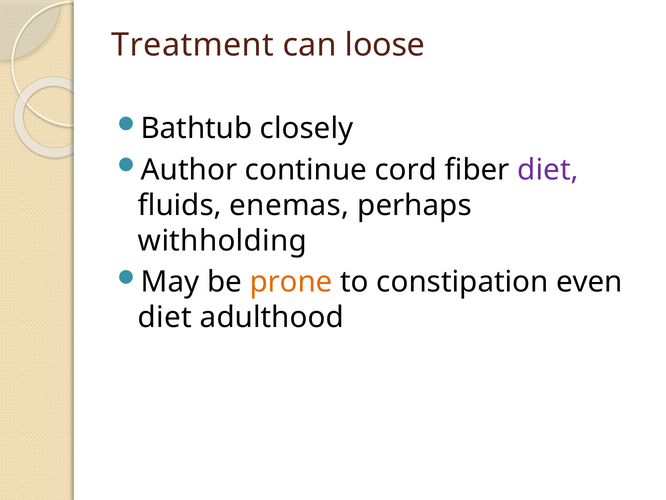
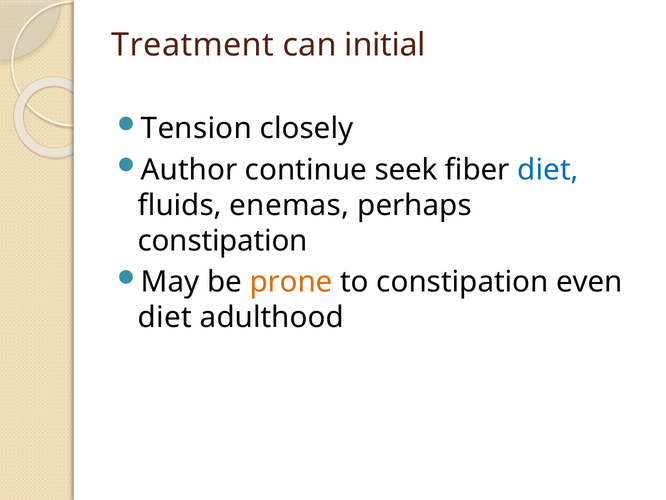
loose: loose -> initial (385, 45)
Bathtub: Bathtub -> Tension (196, 129)
cord: cord -> seek (406, 170)
diet colour: purple -> blue (548, 170)
withholding: withholding -> constipation (223, 241)
